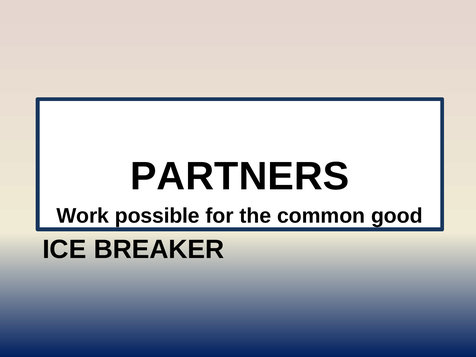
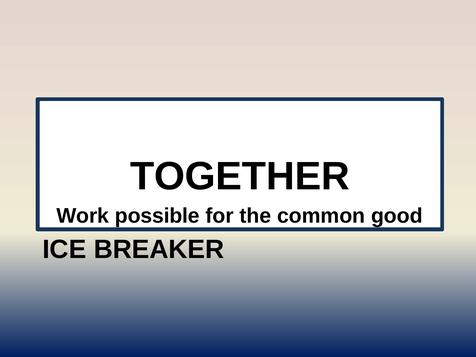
PARTNERS: PARTNERS -> TOGETHER (240, 176)
